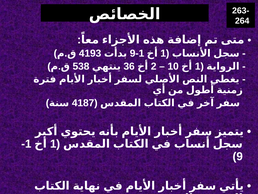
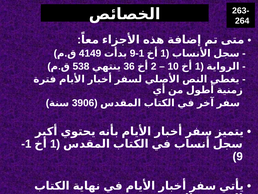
4193: 4193 -> 4149 (90, 53)
4187: 4187 -> 3906 (83, 103)
